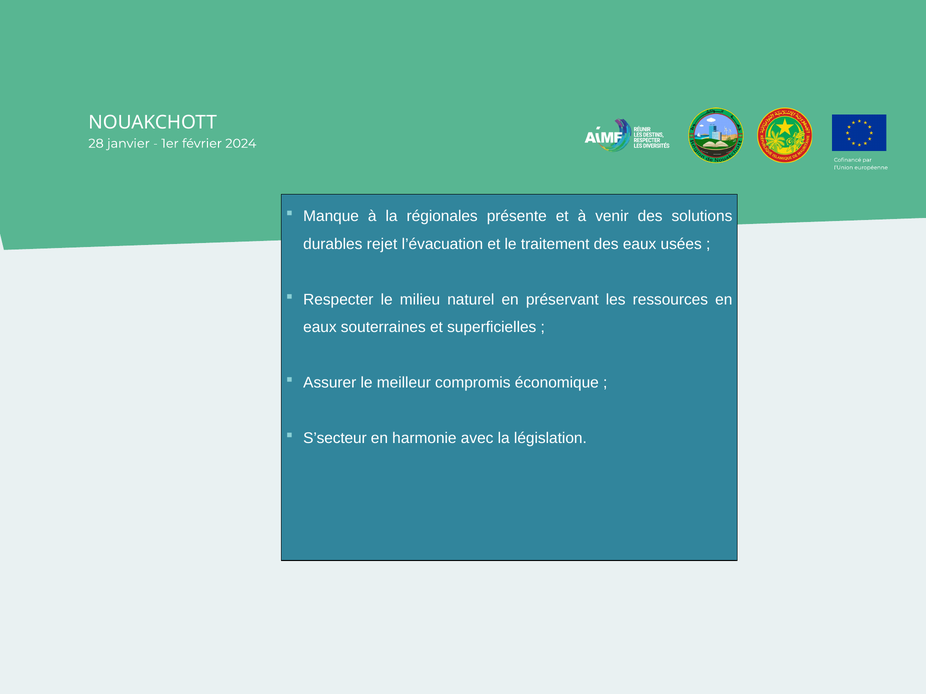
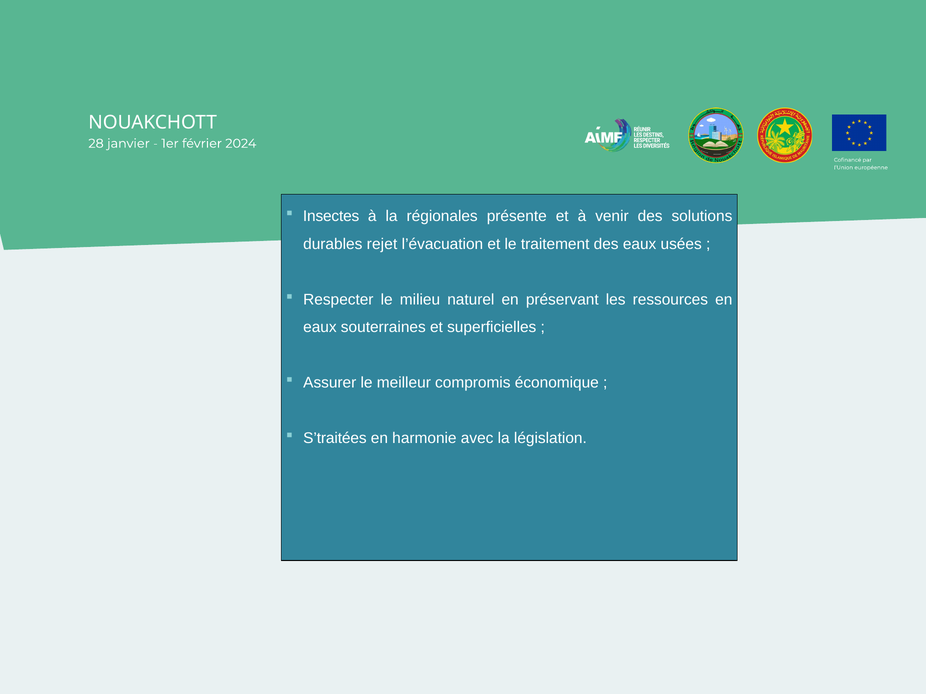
Manque: Manque -> Insectes (331, 216)
S’secteur: S’secteur -> S’traitées (335, 439)
